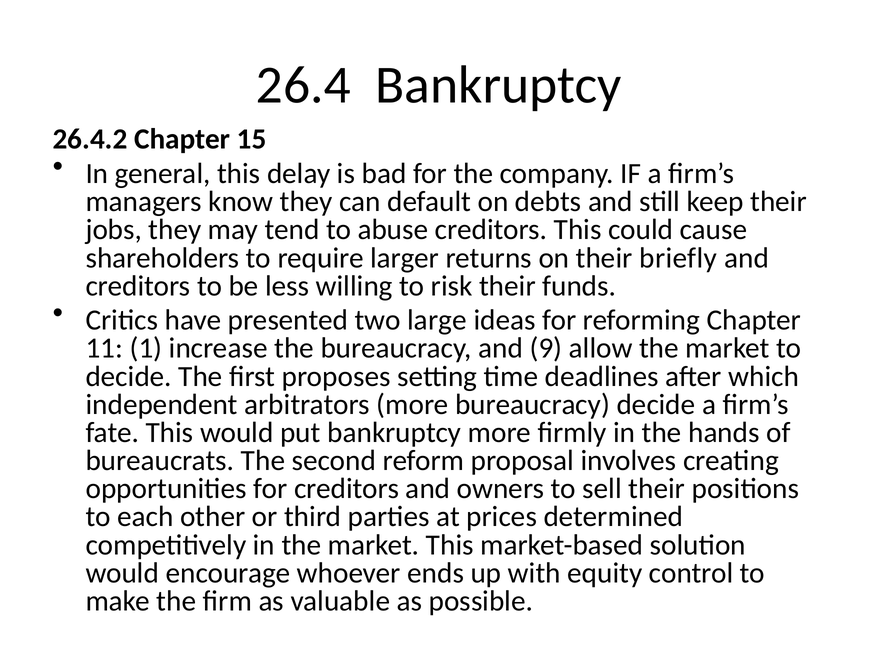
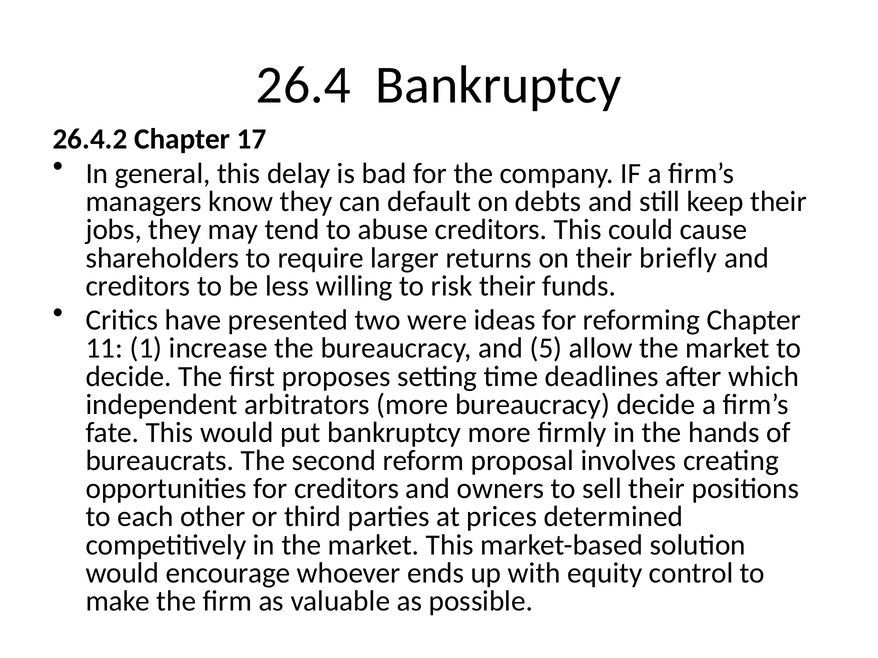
15: 15 -> 17 (252, 139)
large: large -> were (437, 320)
9: 9 -> 5 (546, 349)
